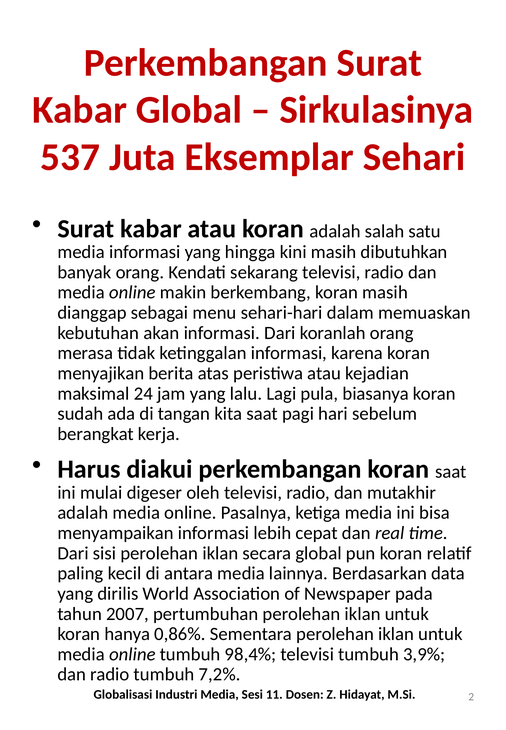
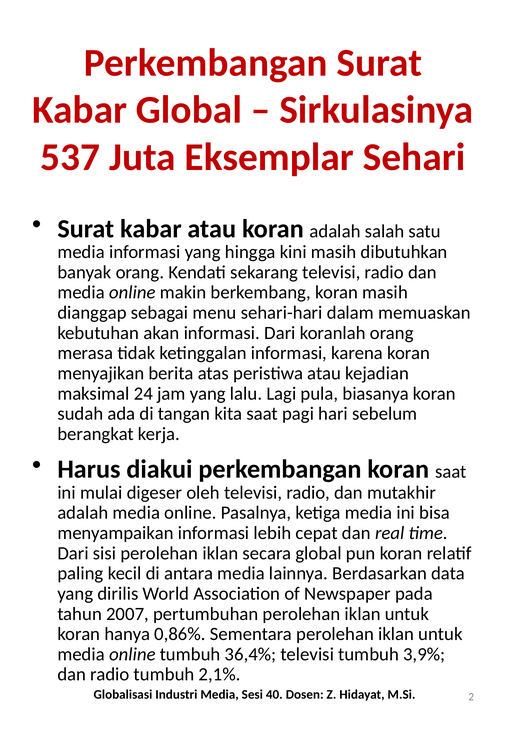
98,4%: 98,4% -> 36,4% (250, 655)
7,2%: 7,2% -> 2,1% (220, 675)
11: 11 -> 40 (274, 695)
